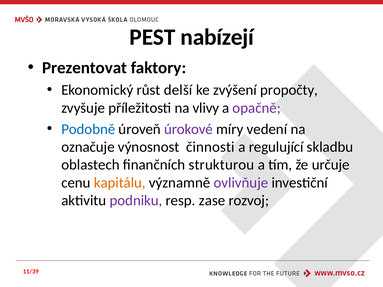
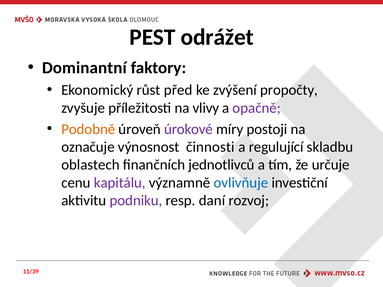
nabízejí: nabízejí -> odrážet (217, 37)
Prezentovat: Prezentovat -> Dominantní (84, 68)
delší: delší -> před (178, 90)
Podobně colour: blue -> orange (88, 129)
vedení: vedení -> postoji (267, 129)
strukturou: strukturou -> jednotlivců (222, 165)
kapitálu colour: orange -> purple (120, 183)
ovlivňuje colour: purple -> blue (241, 183)
zase: zase -> daní (212, 201)
